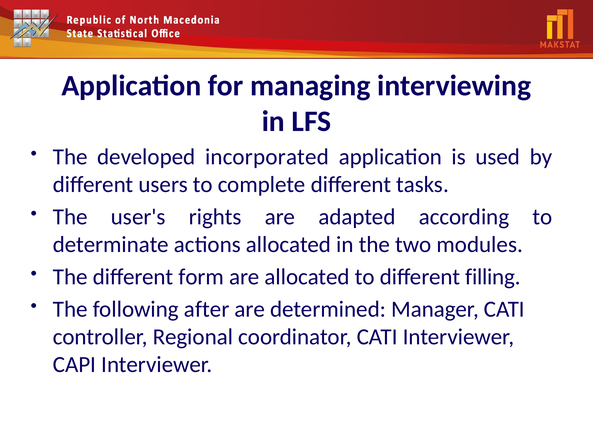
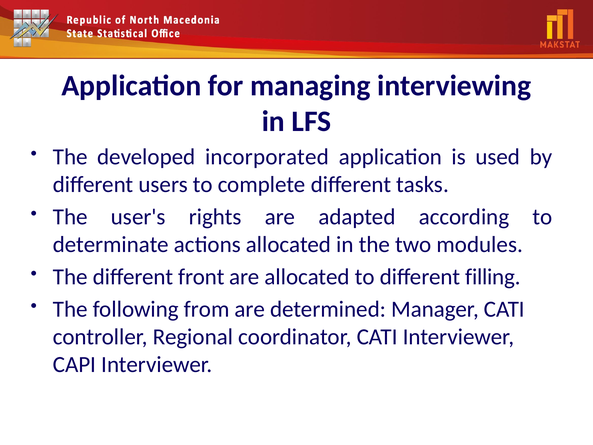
form: form -> front (201, 277)
after: after -> from (207, 309)
